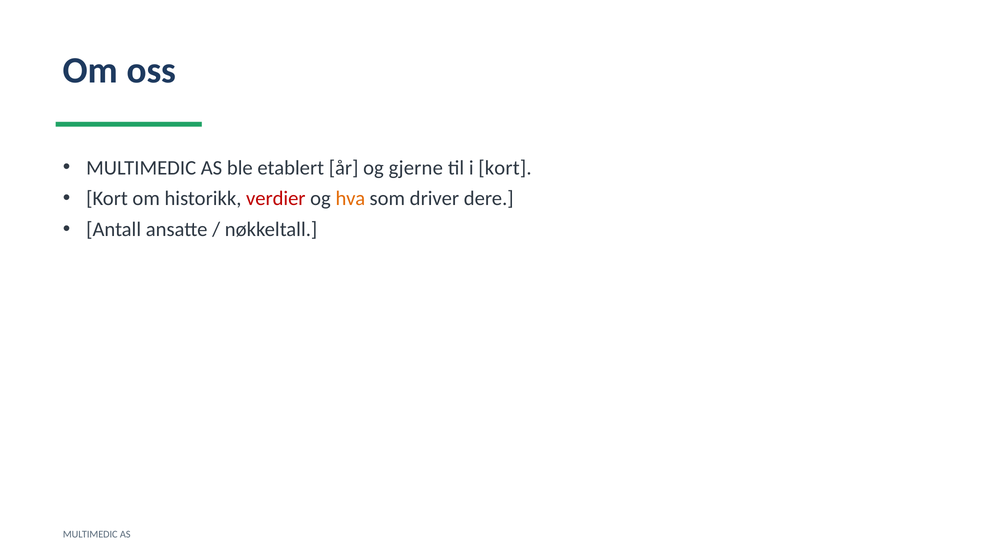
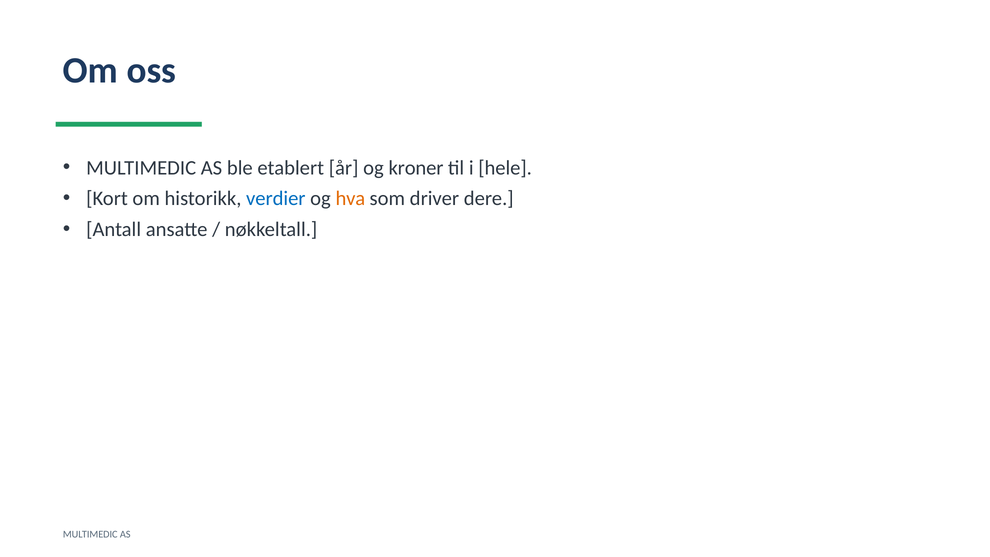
gjerne: gjerne -> kroner (416, 168)
i kort: kort -> hele (505, 168)
verdier colour: red -> blue (276, 199)
